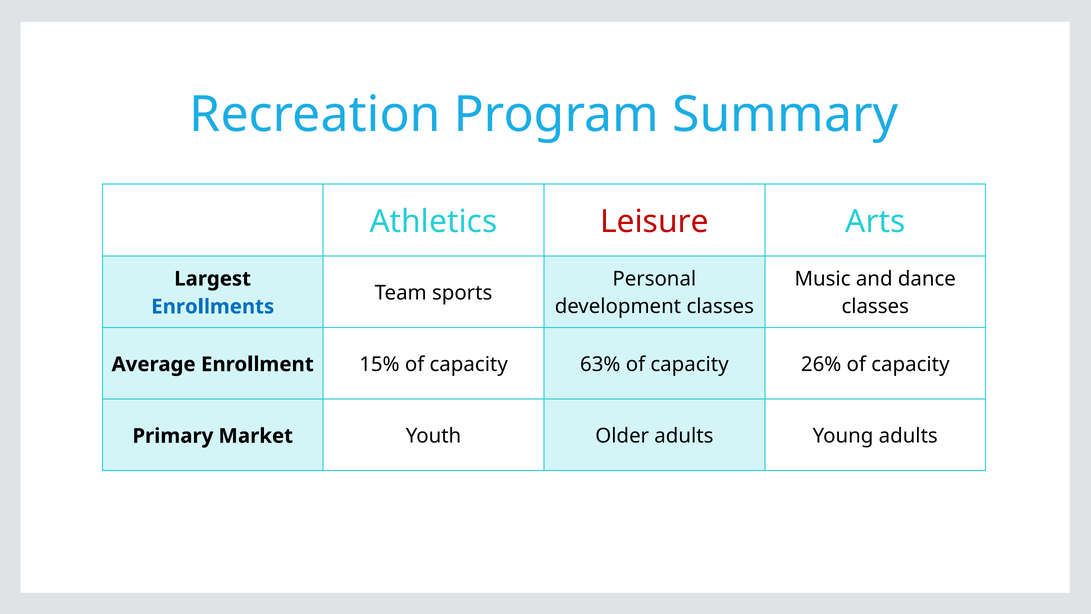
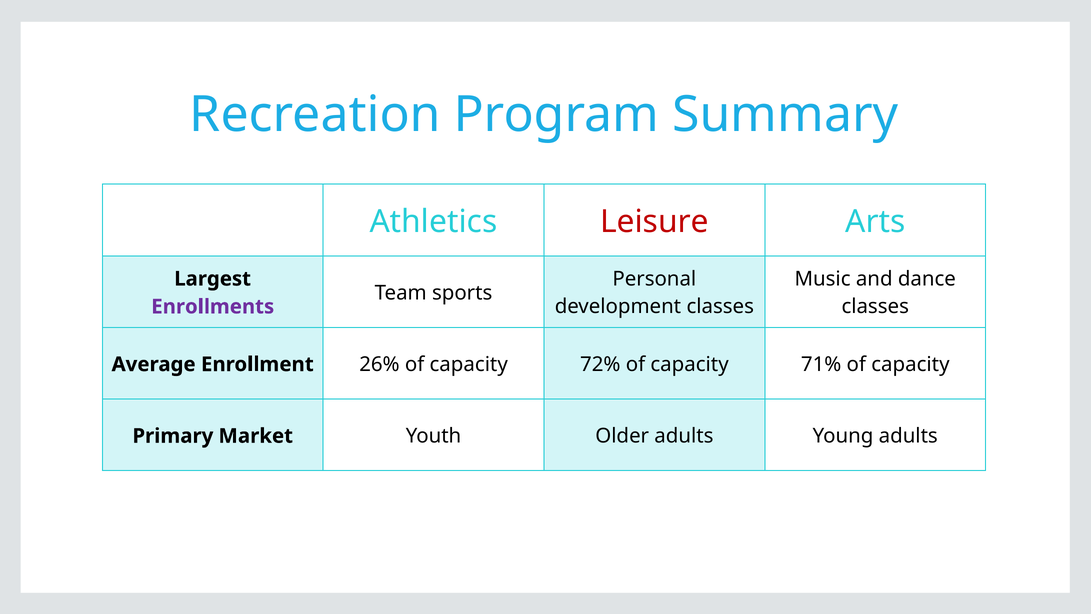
Enrollments colour: blue -> purple (213, 307)
15%: 15% -> 26% (379, 364)
63%: 63% -> 72% (600, 364)
26%: 26% -> 71% (821, 364)
